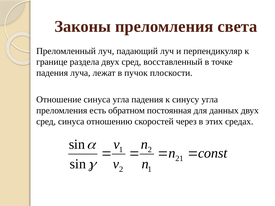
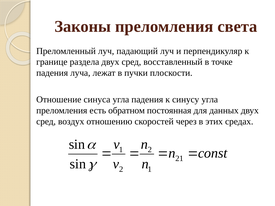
пучок: пучок -> пучки (136, 73)
сред синуса: синуса -> воздух (71, 122)
